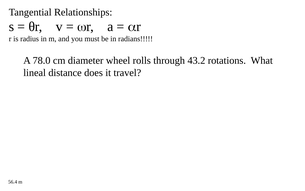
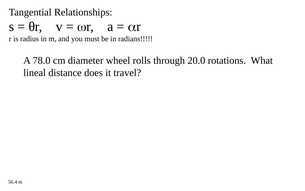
43.2: 43.2 -> 20.0 (196, 60)
